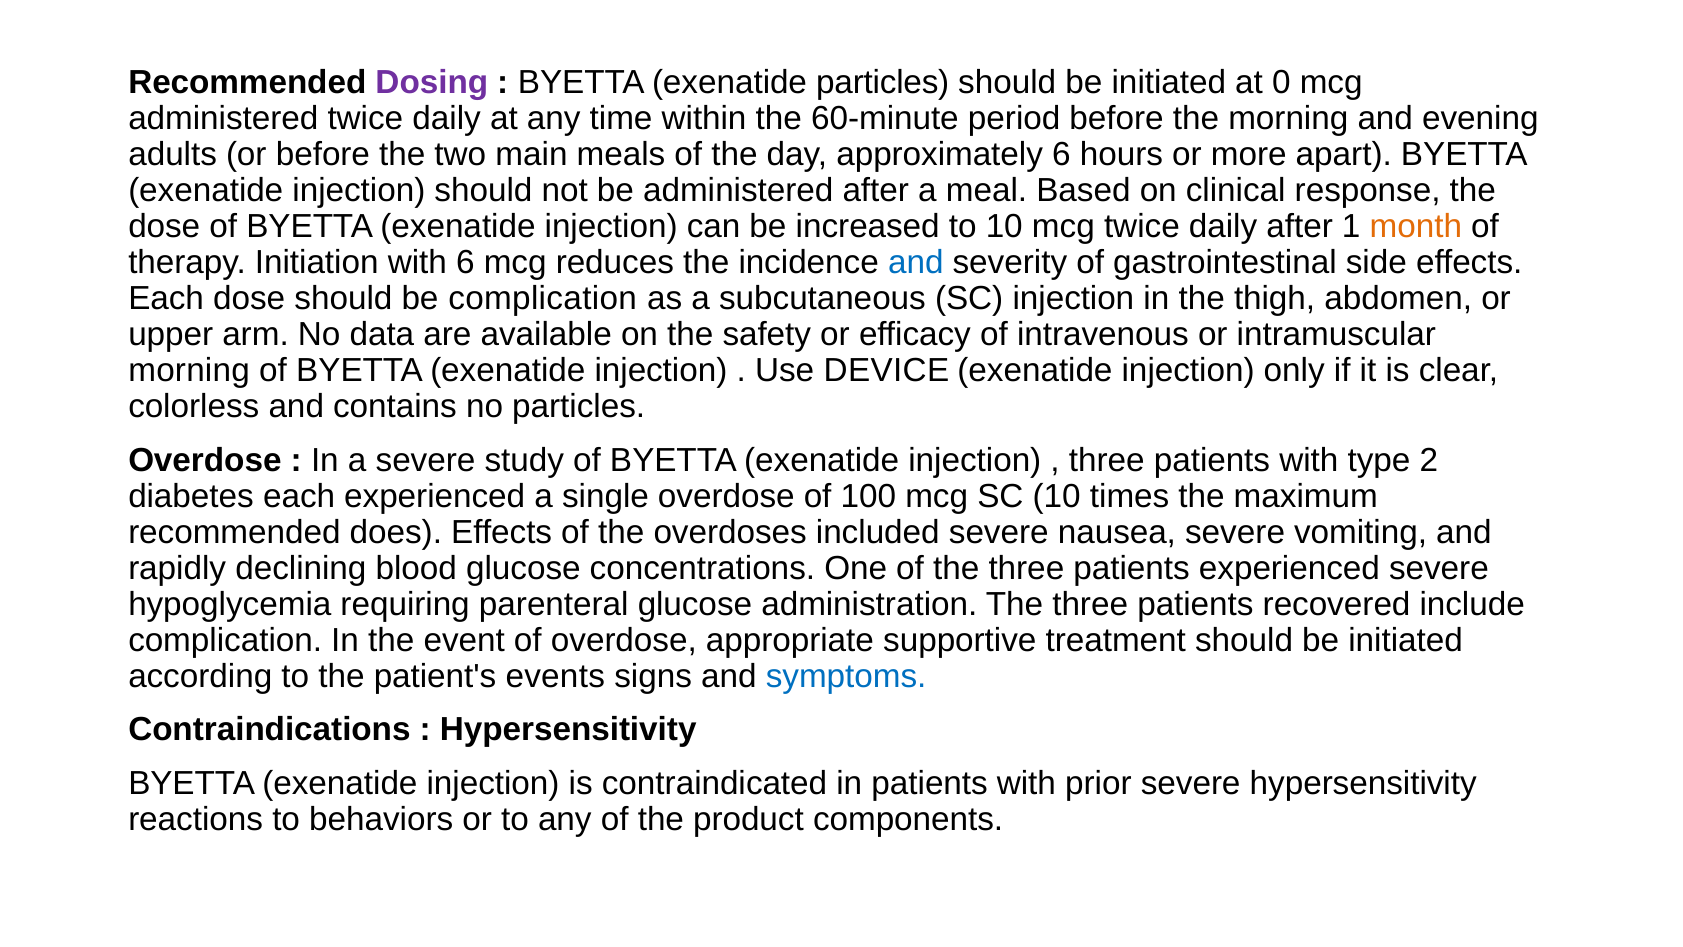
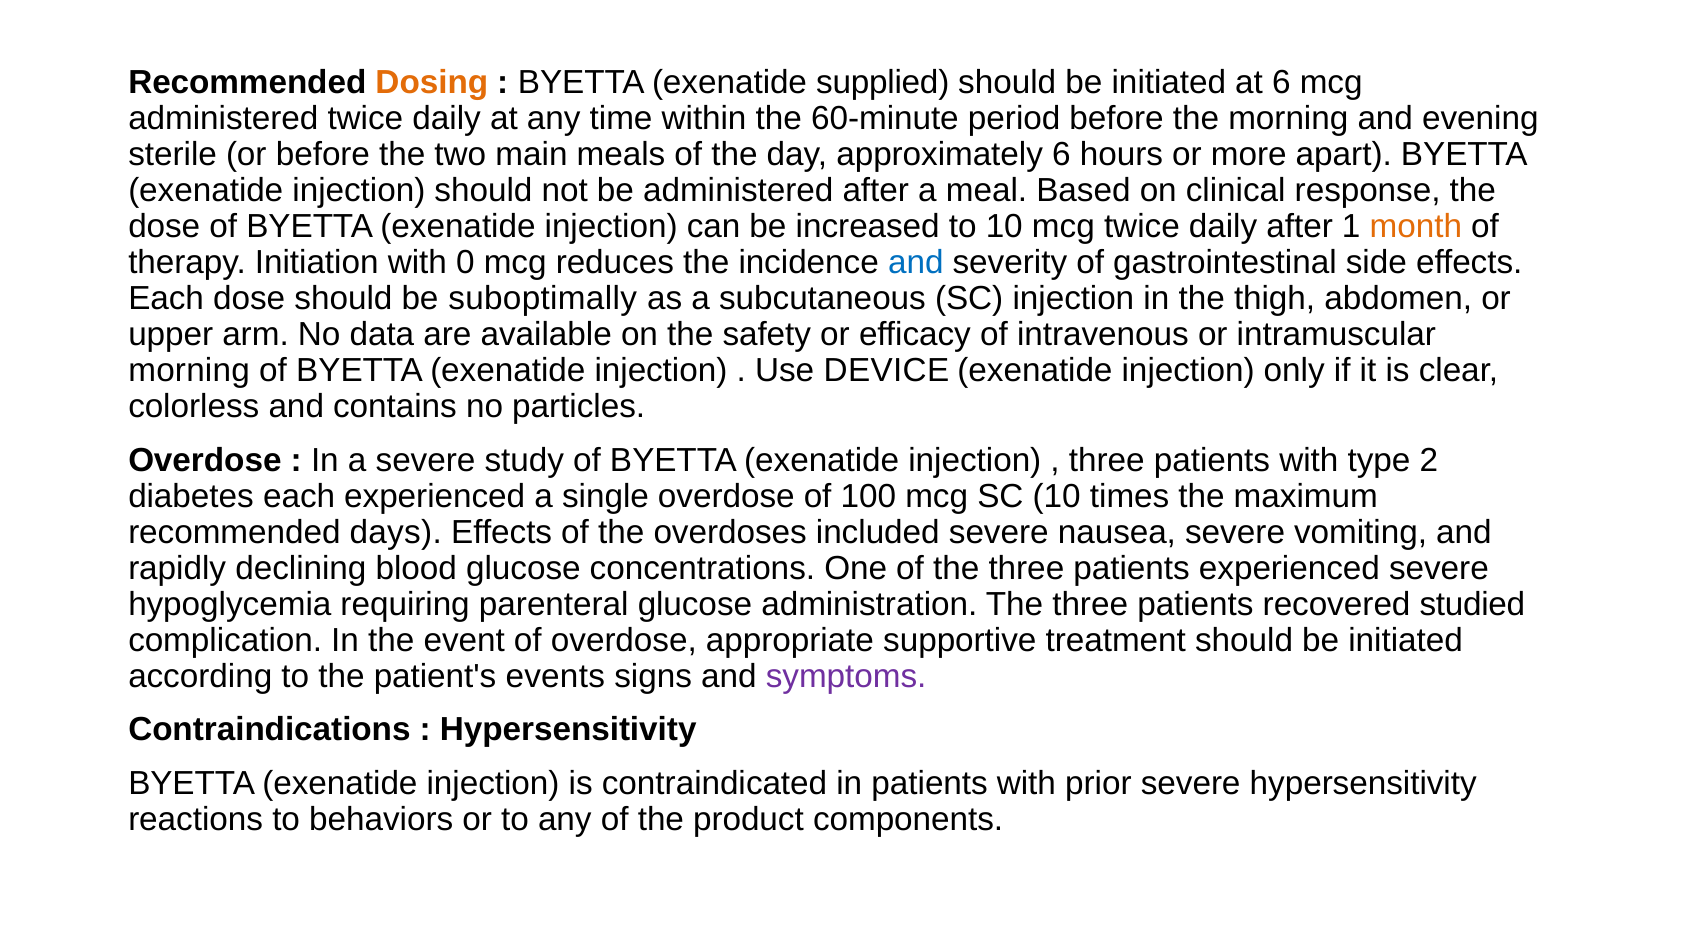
Dosing colour: purple -> orange (432, 83)
exenatide particles: particles -> supplied (883, 83)
at 0: 0 -> 6 (1281, 83)
adults: adults -> sterile (173, 155)
with 6: 6 -> 0 (465, 263)
be complication: complication -> suboptimally (543, 299)
does: does -> days (396, 532)
include: include -> studied (1472, 604)
symptoms colour: blue -> purple (846, 676)
